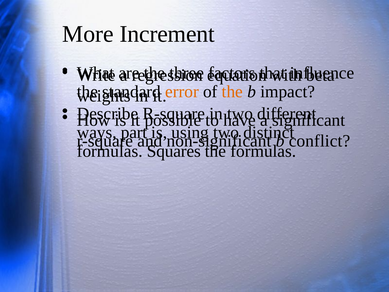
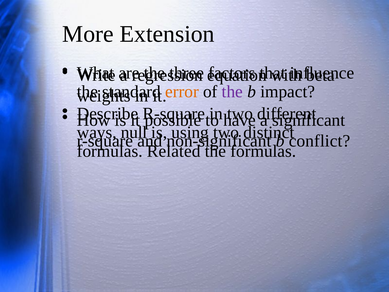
Increment: Increment -> Extension (167, 34)
the colour: orange -> purple (232, 91)
part: part -> null (134, 132)
Squares: Squares -> Related (174, 151)
